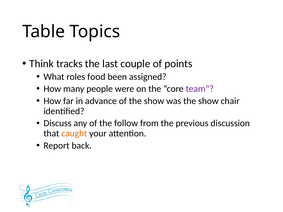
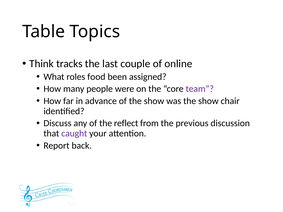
points: points -> online (178, 64)
follow: follow -> reflect (126, 123)
caught colour: orange -> purple (74, 134)
